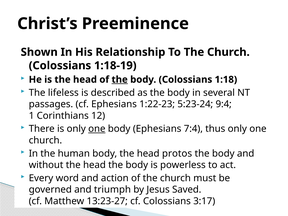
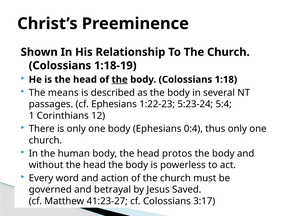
lifeless: lifeless -> means (63, 93)
9:4: 9:4 -> 5:4 (224, 104)
one underline: present -> none (97, 129)
7:4: 7:4 -> 0:4 (193, 129)
triumph: triumph -> betrayal (112, 190)
13:23-27: 13:23-27 -> 41:23-27 (107, 201)
